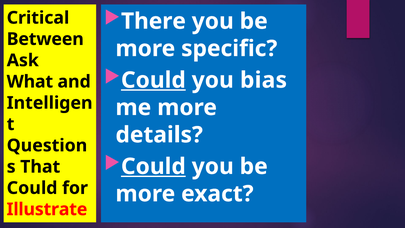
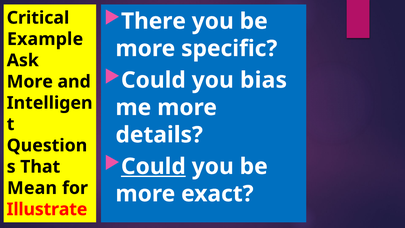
Between: Between -> Example (45, 39)
Could underline: present -> none (153, 80)
What: What -> More (30, 82)
Could: Could -> Mean (32, 188)
